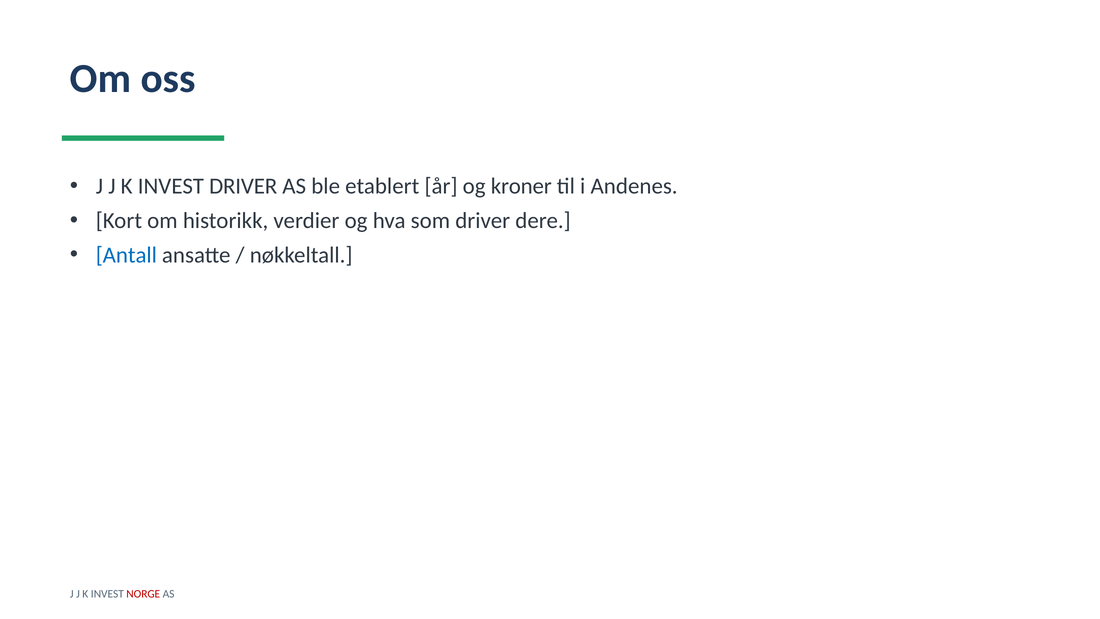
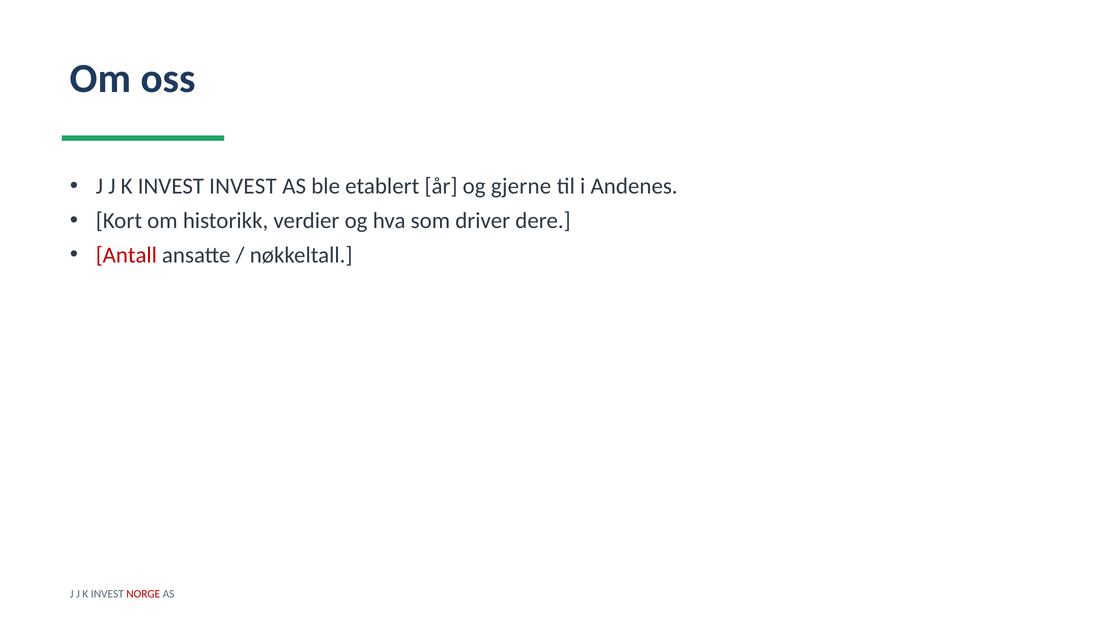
INVEST DRIVER: DRIVER -> INVEST (243, 186)
kroner: kroner -> gjerne (521, 186)
Antall colour: blue -> red (126, 255)
